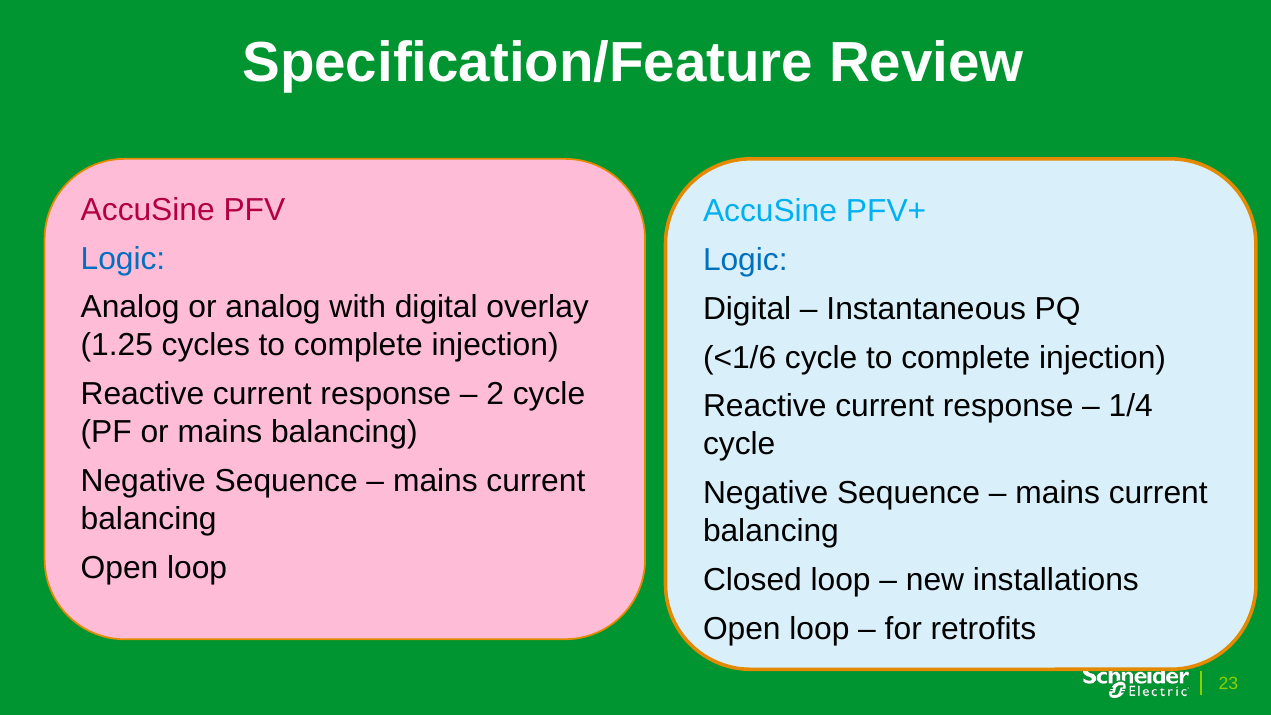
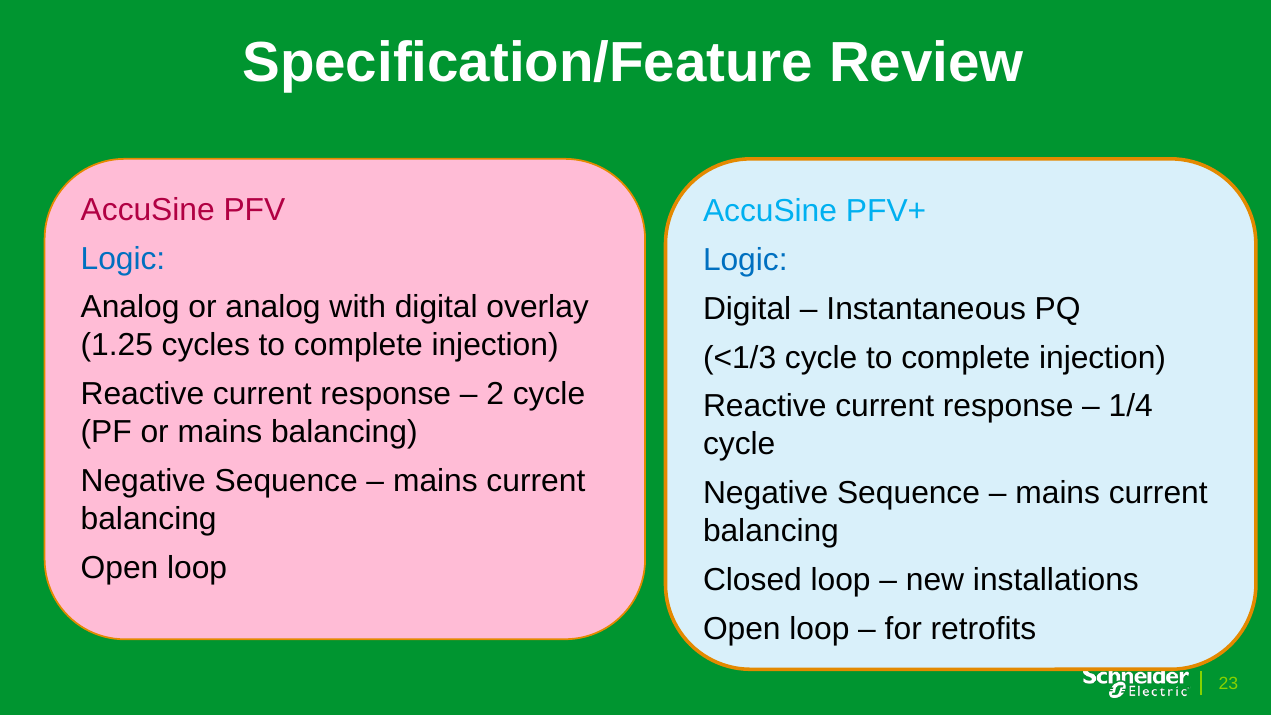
<1/6: <1/6 -> <1/3 (740, 358)
